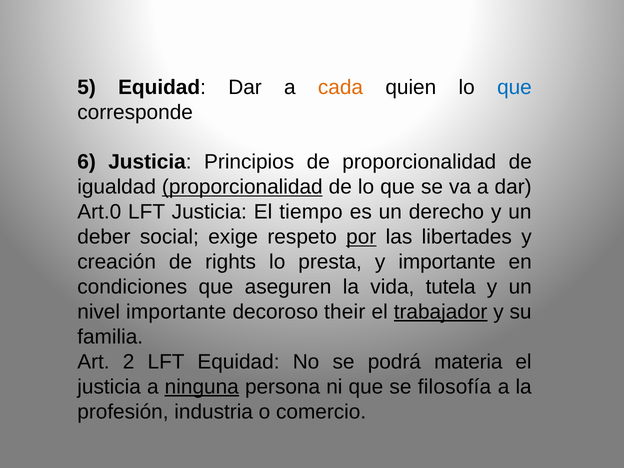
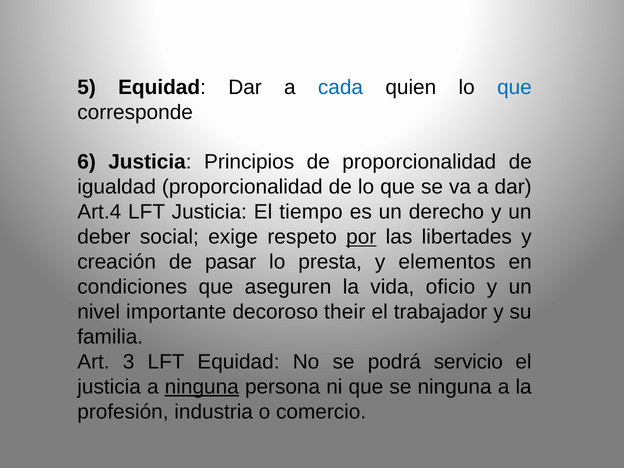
cada colour: orange -> blue (340, 87)
proporcionalidad underline: present -> none (242, 187)
Art.0: Art.0 -> Art.4 (99, 212)
rights: rights -> pasar (231, 262)
y importante: importante -> elementos (447, 262)
tutela: tutela -> oficio (450, 287)
trabajador underline: present -> none (441, 312)
2: 2 -> 3 (129, 362)
materia: materia -> servicio (468, 362)
se filosofía: filosofía -> ninguna (455, 387)
